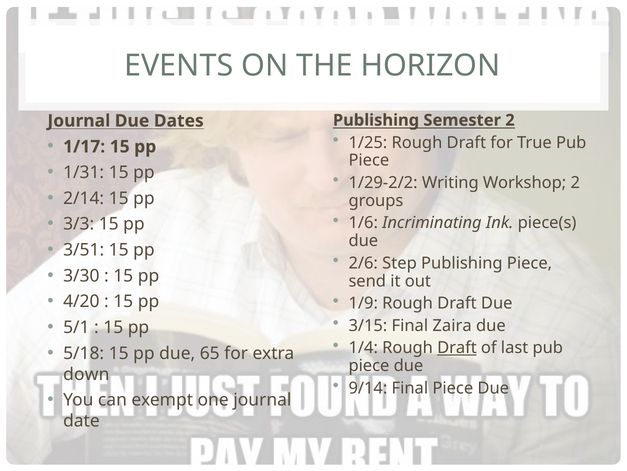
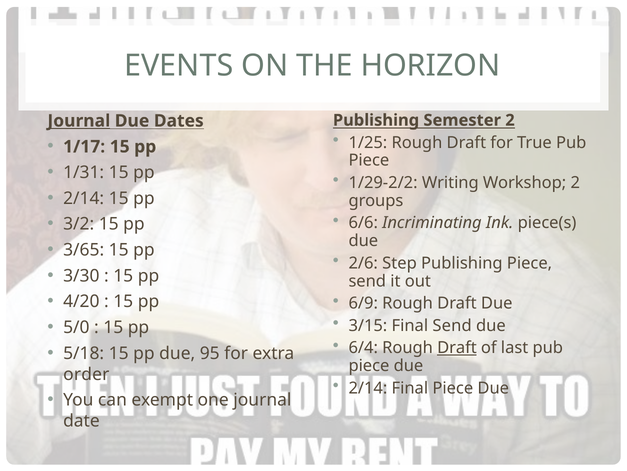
Journal underline: none -> present (79, 121)
1/6: 1/6 -> 6/6 (363, 223)
3/3: 3/3 -> 3/2 (79, 224)
3/51: 3/51 -> 3/65 (84, 250)
1/9: 1/9 -> 6/9 (363, 303)
Final Zaira: Zaira -> Send (452, 325)
5/1: 5/1 -> 5/0 (76, 327)
1/4: 1/4 -> 6/4 (363, 347)
65: 65 -> 95 (210, 353)
down: down -> order (86, 374)
9/14: 9/14 -> 2/14 (368, 388)
